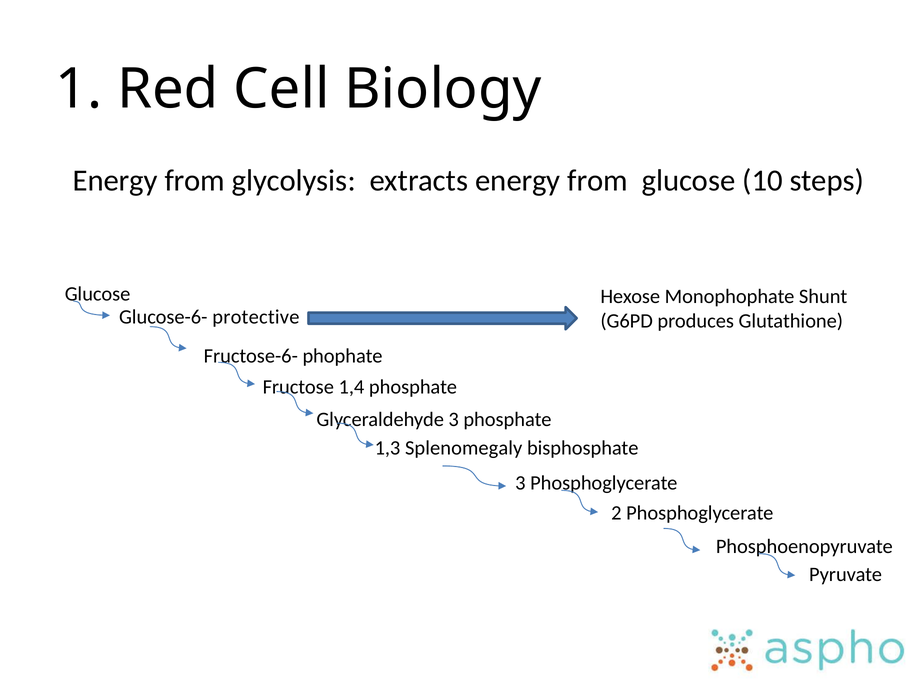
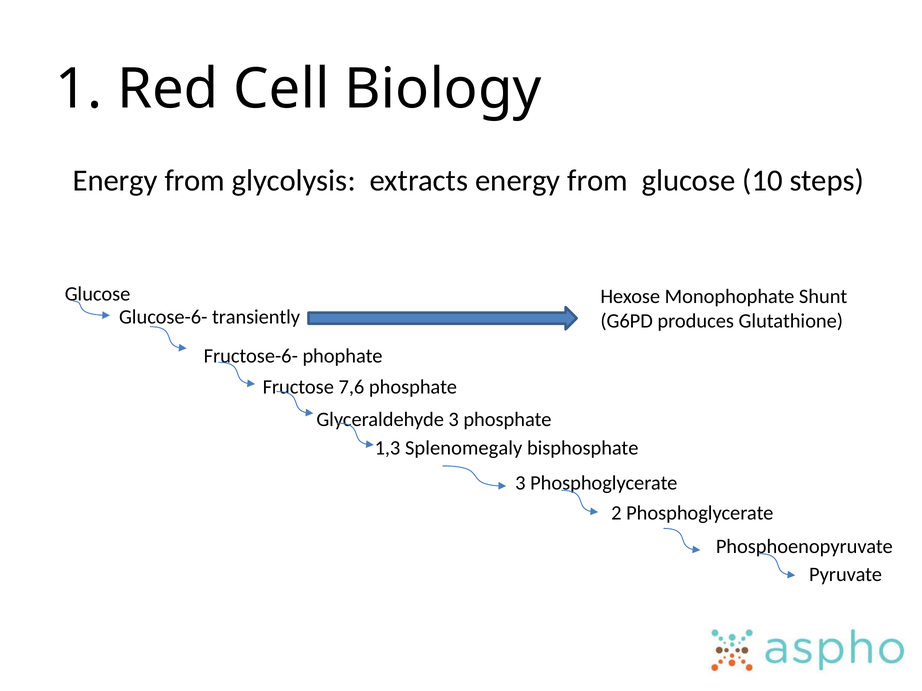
protective: protective -> transiently (256, 317)
1,4: 1,4 -> 7,6 (351, 387)
